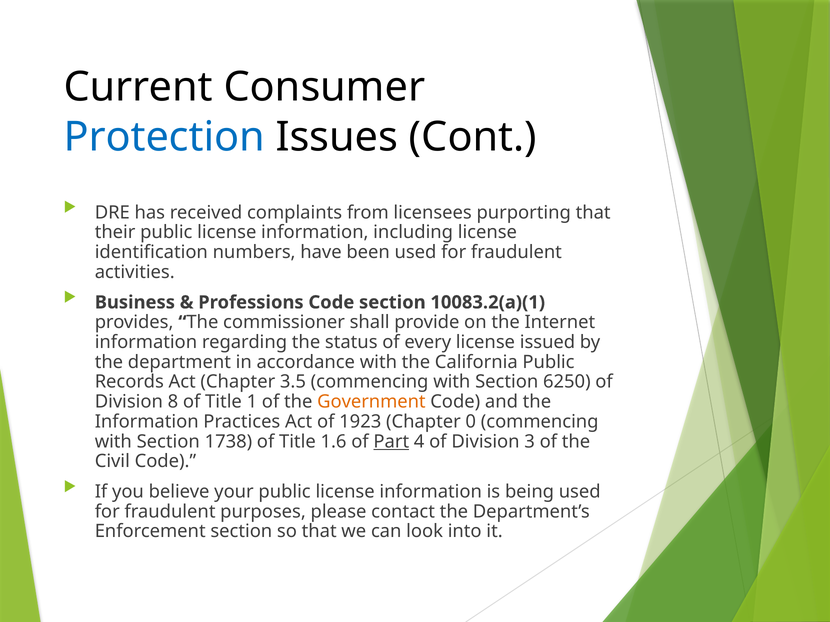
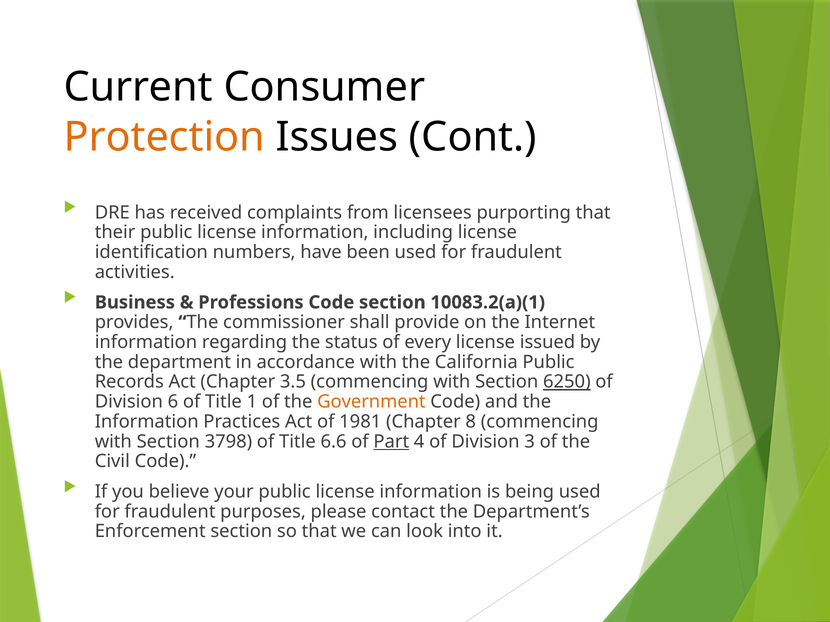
Protection colour: blue -> orange (164, 137)
6250 underline: none -> present (567, 382)
8: 8 -> 6 (173, 402)
1923: 1923 -> 1981 (360, 422)
0: 0 -> 8 (471, 422)
1738: 1738 -> 3798 (228, 442)
1.6: 1.6 -> 6.6 (334, 442)
